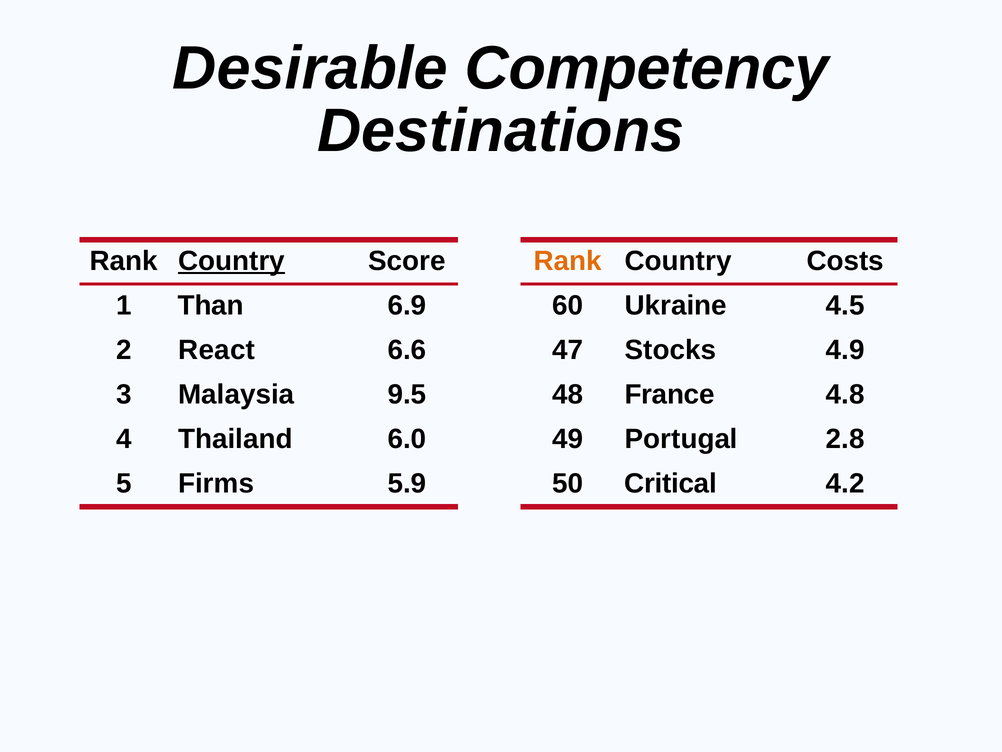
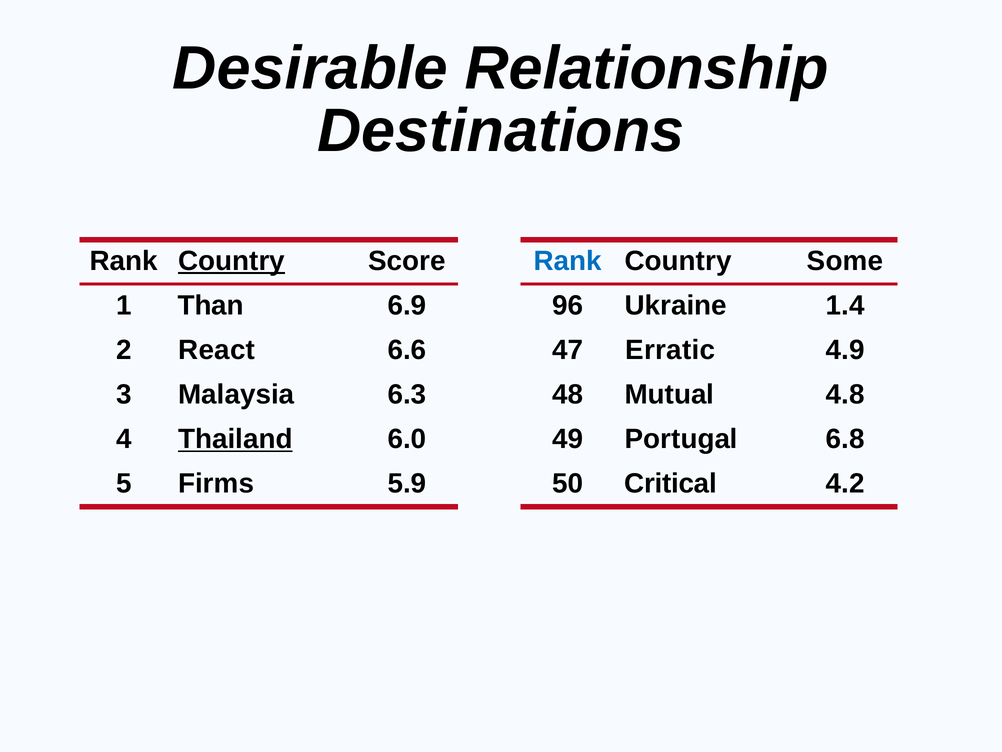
Competency: Competency -> Relationship (647, 68)
Rank colour: orange -> blue (568, 261)
Costs: Costs -> Some (845, 261)
60: 60 -> 96 (568, 305)
4.5: 4.5 -> 1.4 (845, 305)
Stocks: Stocks -> Erratic (670, 350)
9.5: 9.5 -> 6.3 (407, 394)
France: France -> Mutual (670, 394)
Thailand underline: none -> present (235, 439)
2.8: 2.8 -> 6.8 (845, 439)
